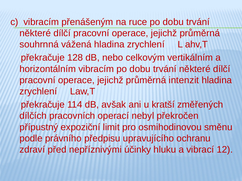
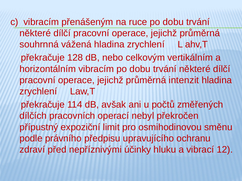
kratší: kratší -> počtů (163, 105)
